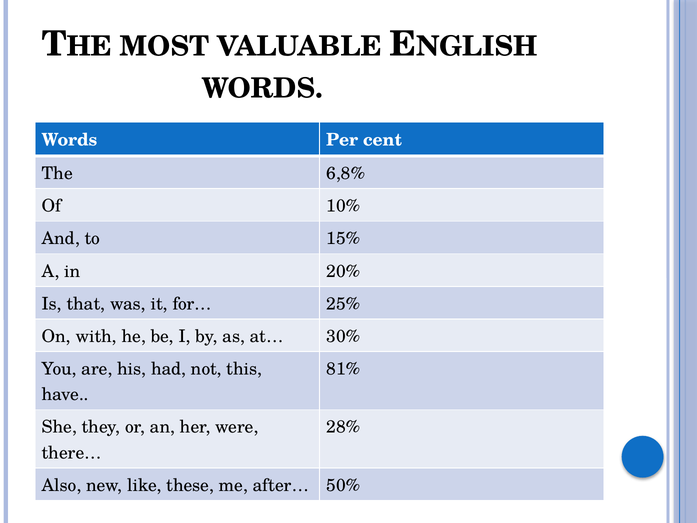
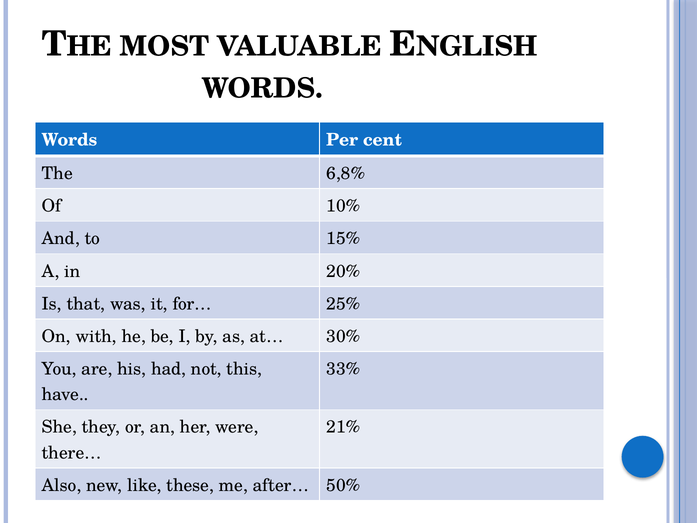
81%: 81% -> 33% (343, 369)
28%: 28% -> 21% (343, 427)
